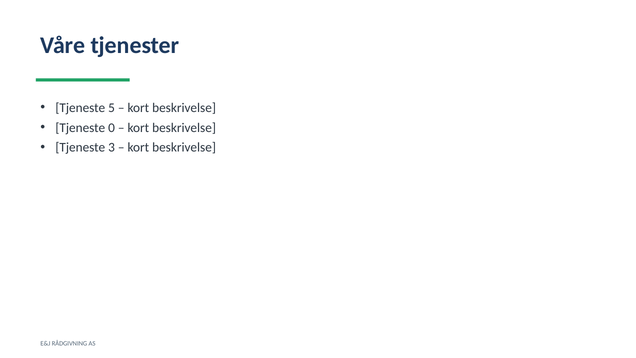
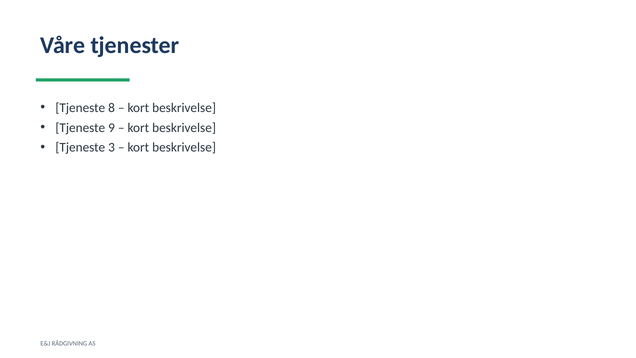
5: 5 -> 8 (112, 108)
0: 0 -> 9 (112, 128)
